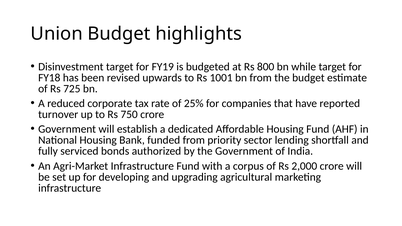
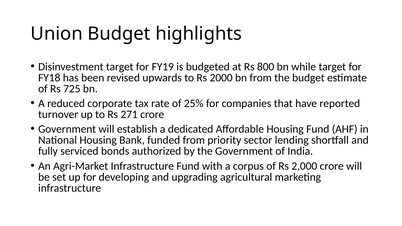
1001: 1001 -> 2000 (221, 78)
750: 750 -> 271 (129, 115)
